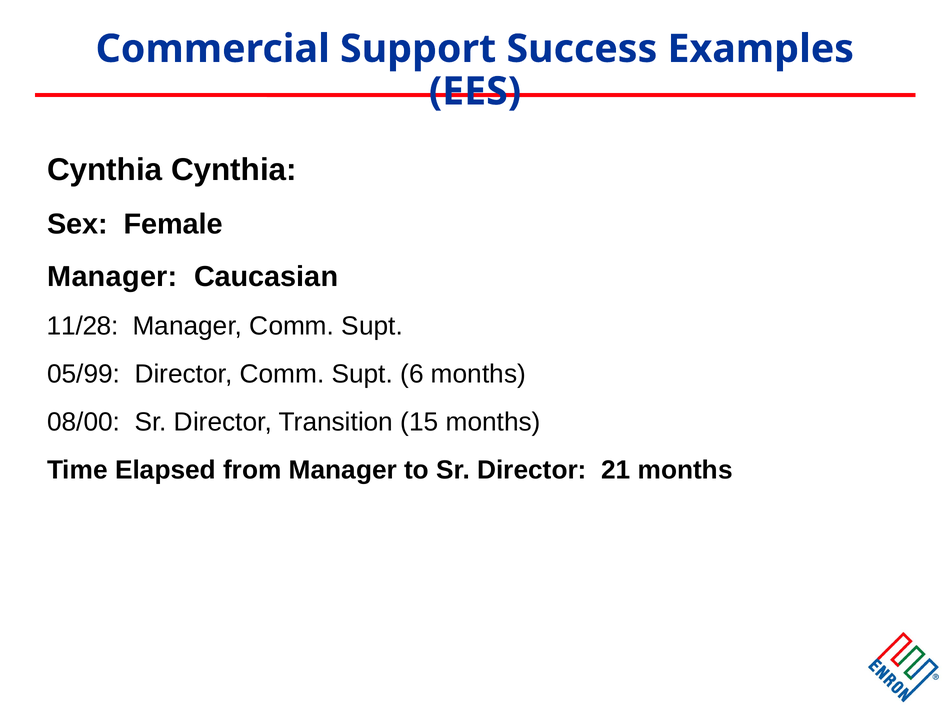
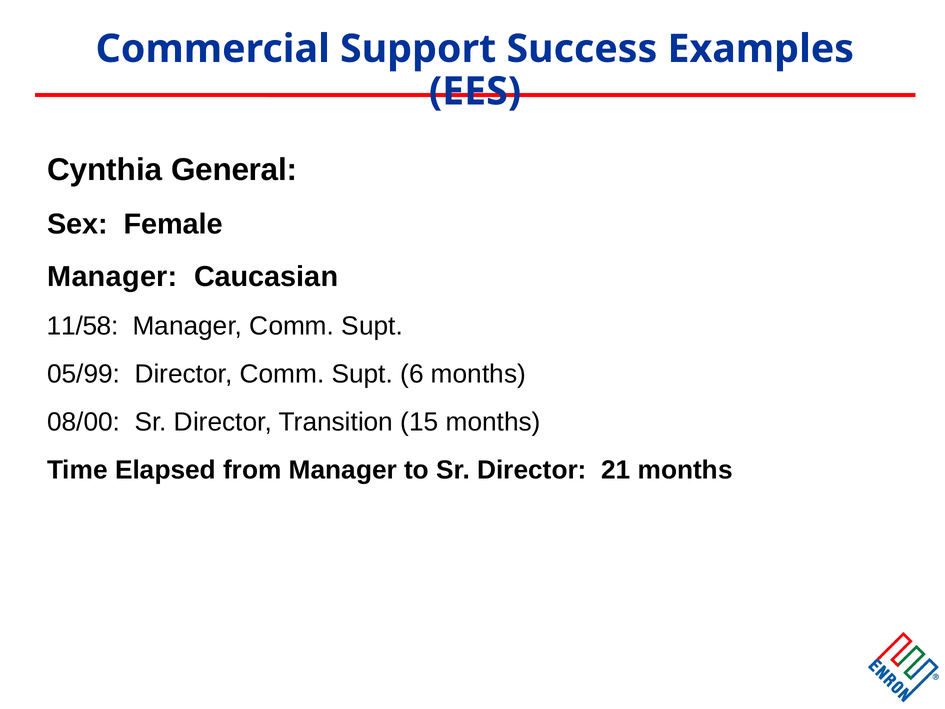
Cynthia Cynthia: Cynthia -> General (234, 170)
11/28: 11/28 -> 11/58 (83, 326)
